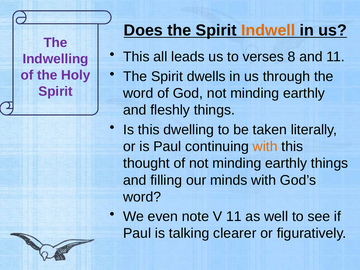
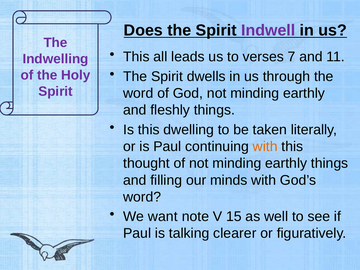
Indwell colour: orange -> purple (268, 30)
8: 8 -> 7 (292, 57)
even: even -> want (163, 217)
V 11: 11 -> 15 (234, 217)
